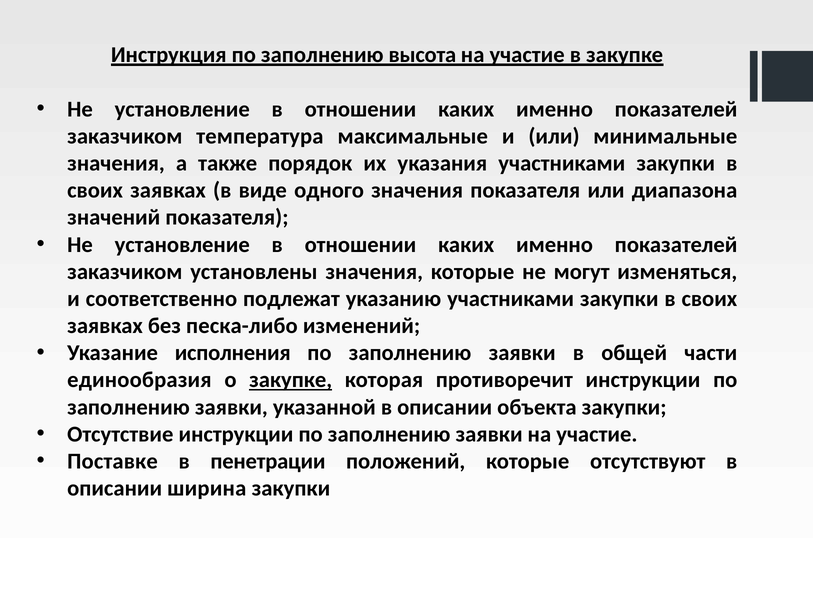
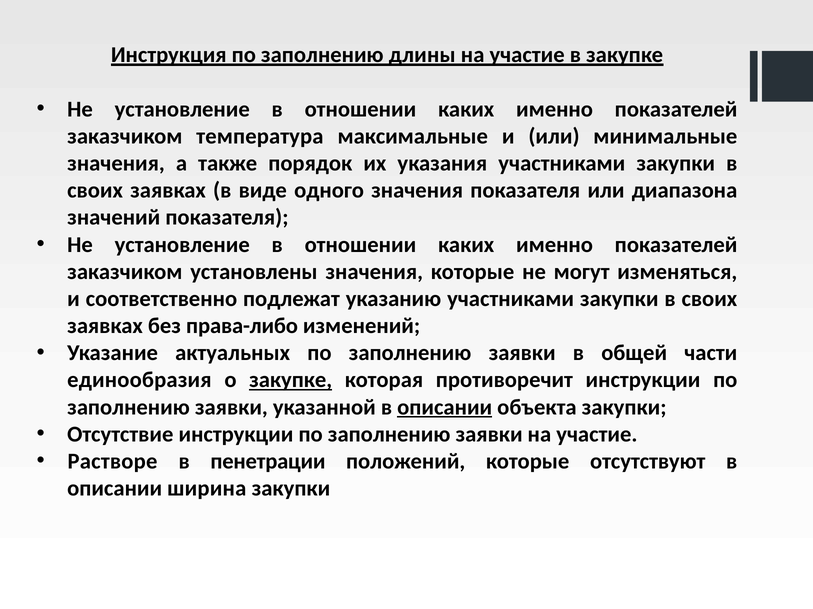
высота: высота -> длины (422, 55)
песка-либо: песка-либо -> права-либо (242, 326)
исполнения: исполнения -> актуальных (233, 353)
описании underline: none -> present (445, 408)
Поставке: Поставке -> Растворе (112, 462)
